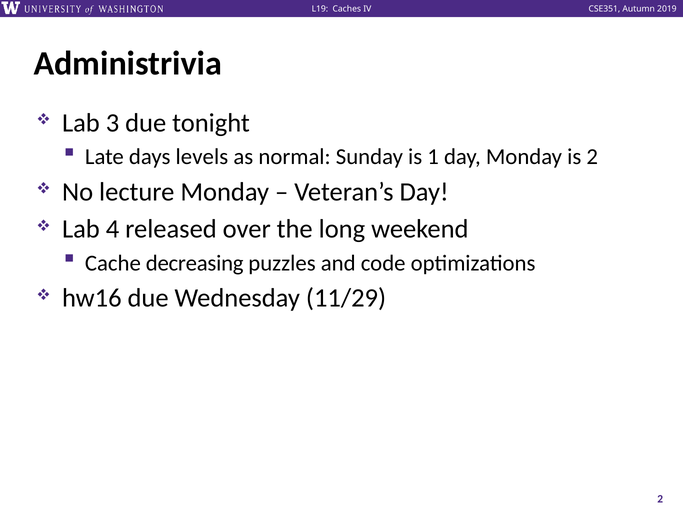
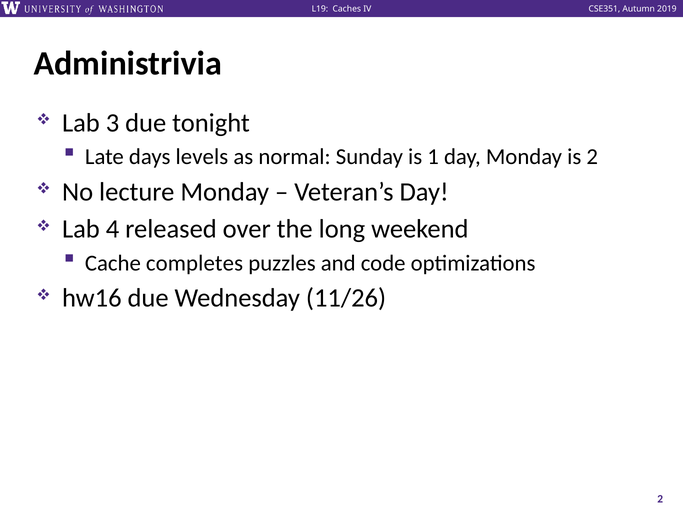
decreasing: decreasing -> completes (194, 263)
11/29: 11/29 -> 11/26 (346, 298)
